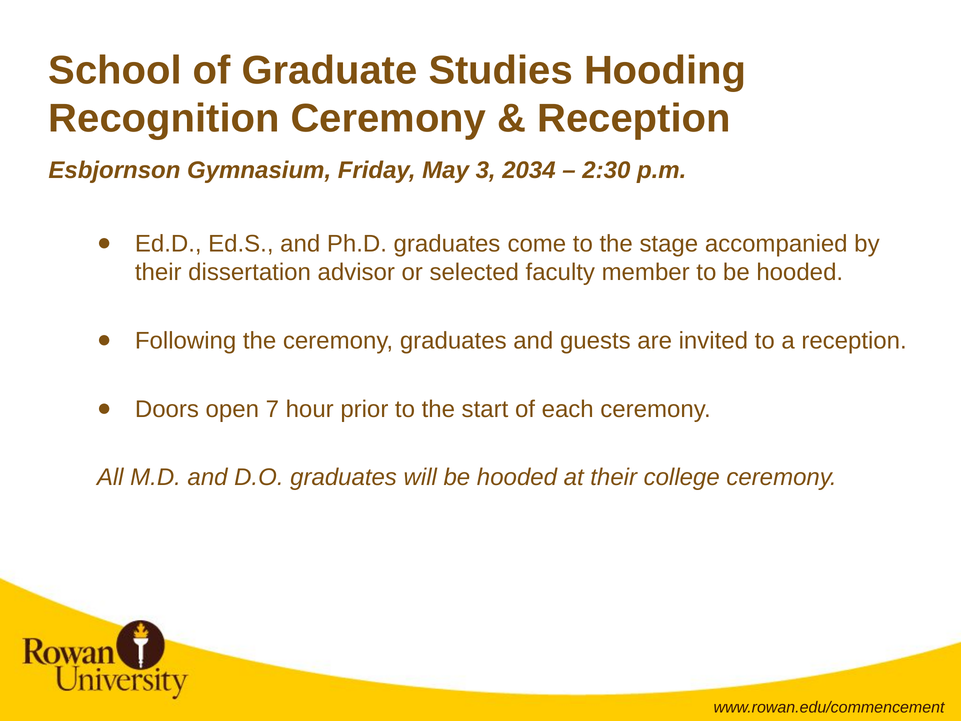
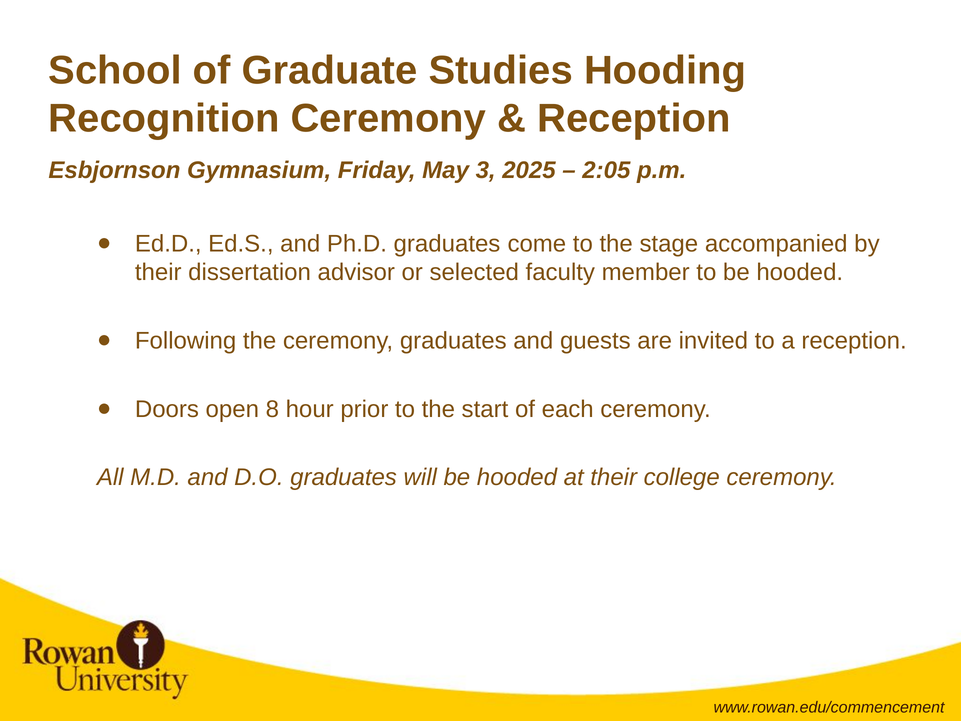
2034: 2034 -> 2025 (529, 170)
2:30: 2:30 -> 2:05 (606, 170)
7: 7 -> 8 (272, 409)
